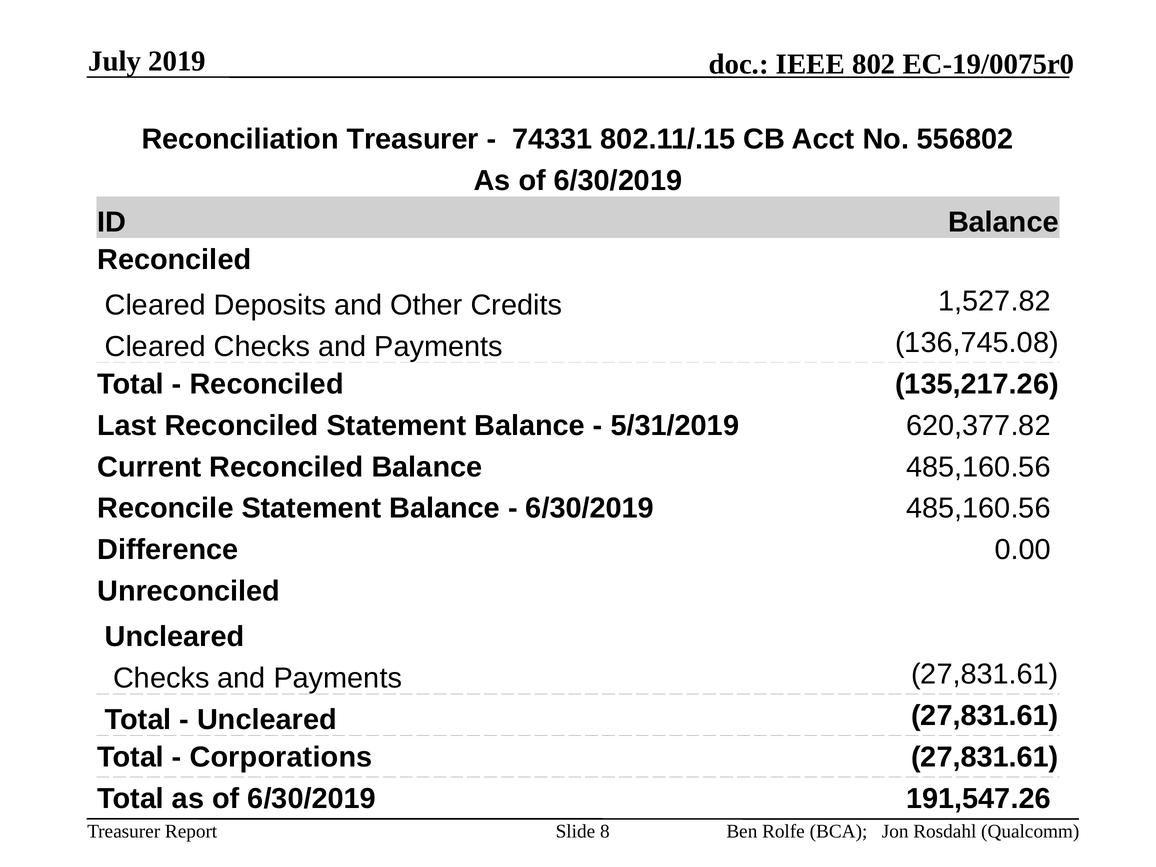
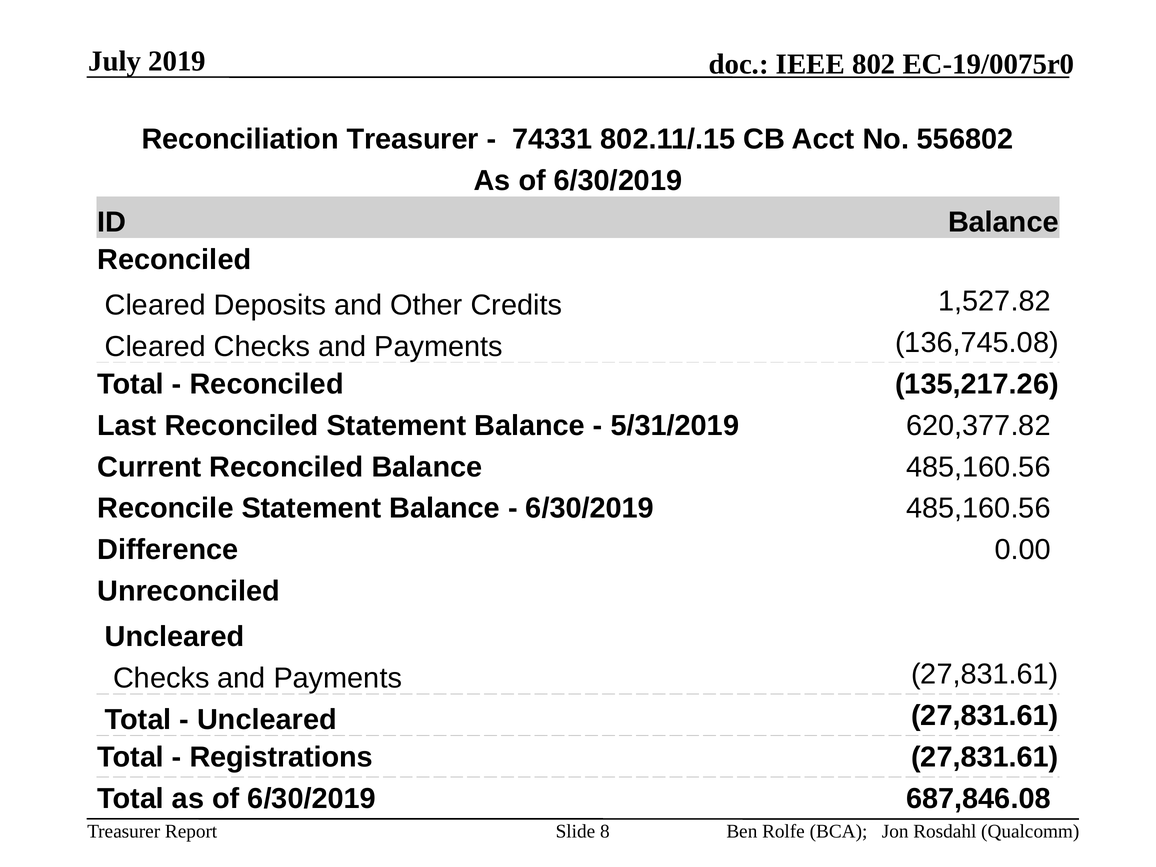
Corporations: Corporations -> Registrations (281, 757)
191,547.26: 191,547.26 -> 687,846.08 (978, 799)
